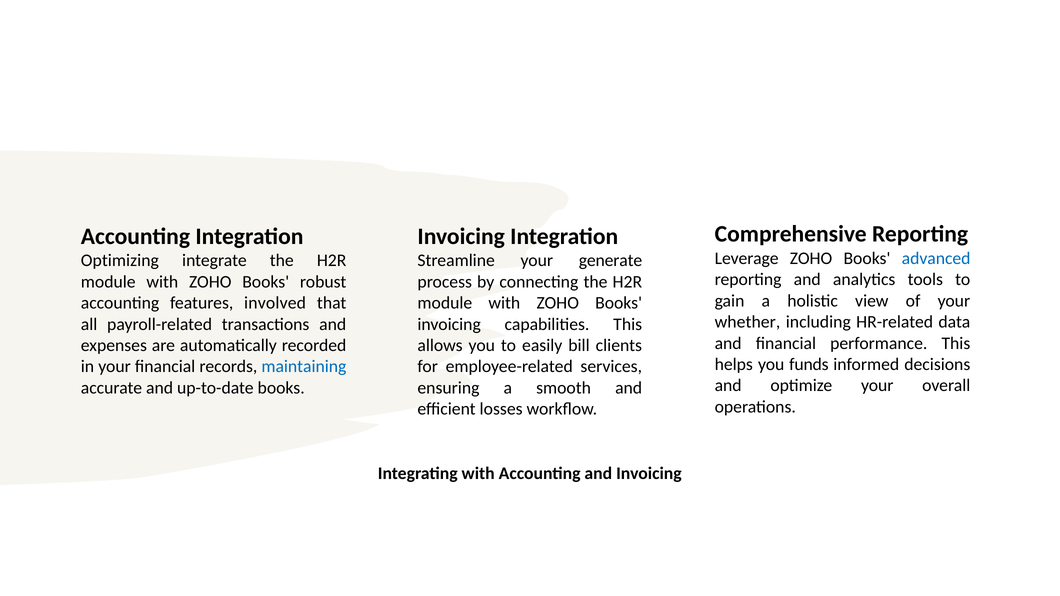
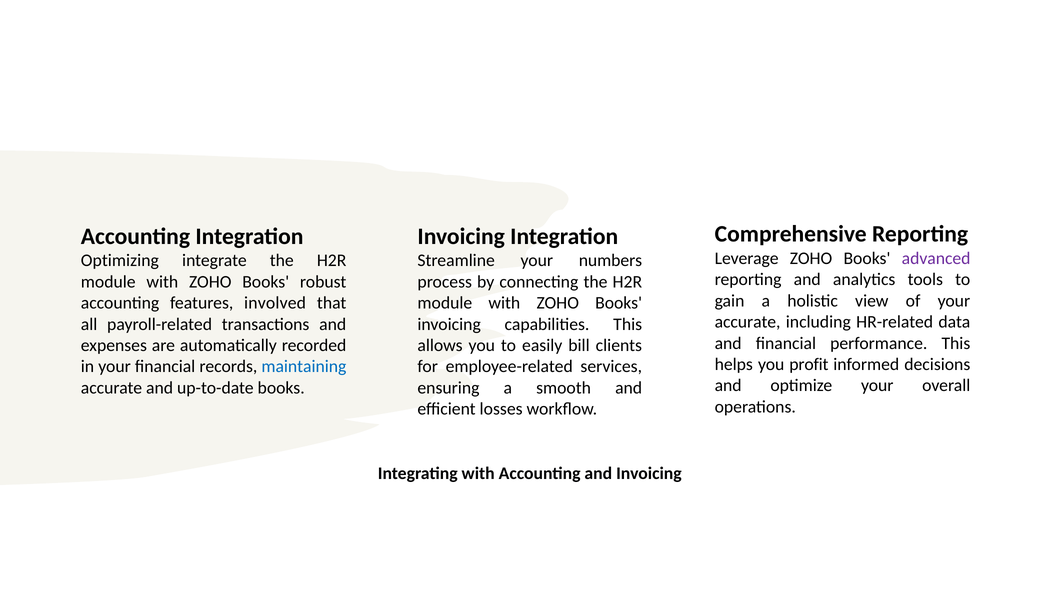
advanced colour: blue -> purple (936, 259)
generate: generate -> numbers (610, 261)
whether: whether -> accurate (748, 322)
funds: funds -> profit (809, 365)
